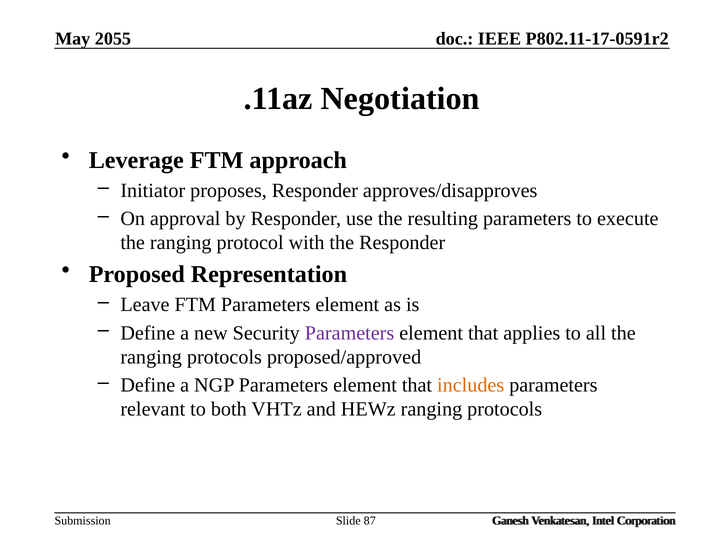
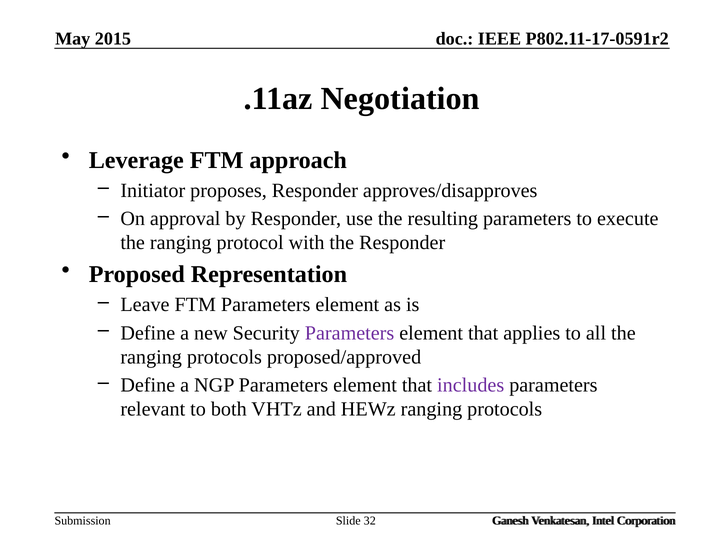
2055: 2055 -> 2015 (113, 39)
includes colour: orange -> purple (471, 385)
87: 87 -> 32 (370, 521)
